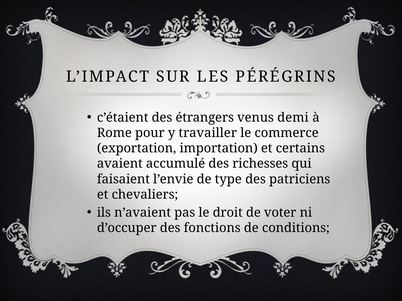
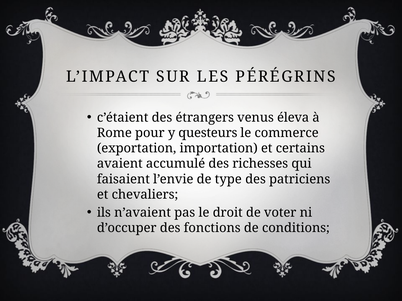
demi: demi -> éleva (293, 118)
travailler: travailler -> questeurs (208, 133)
